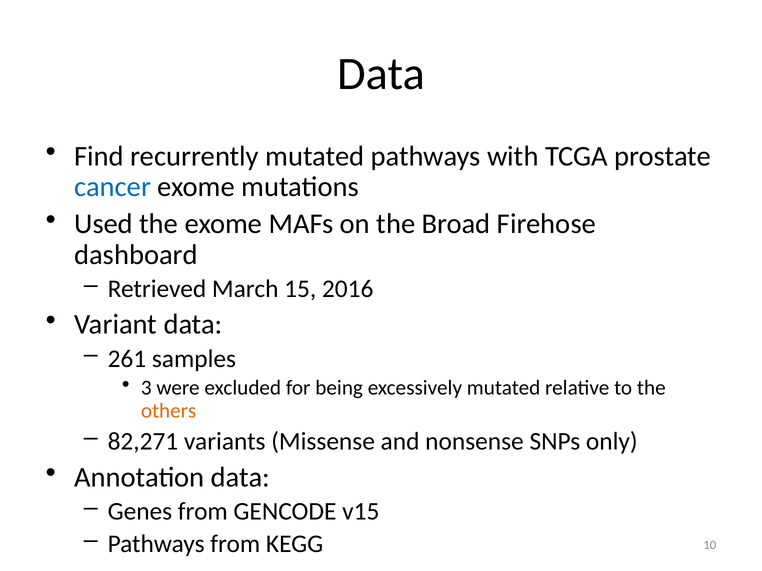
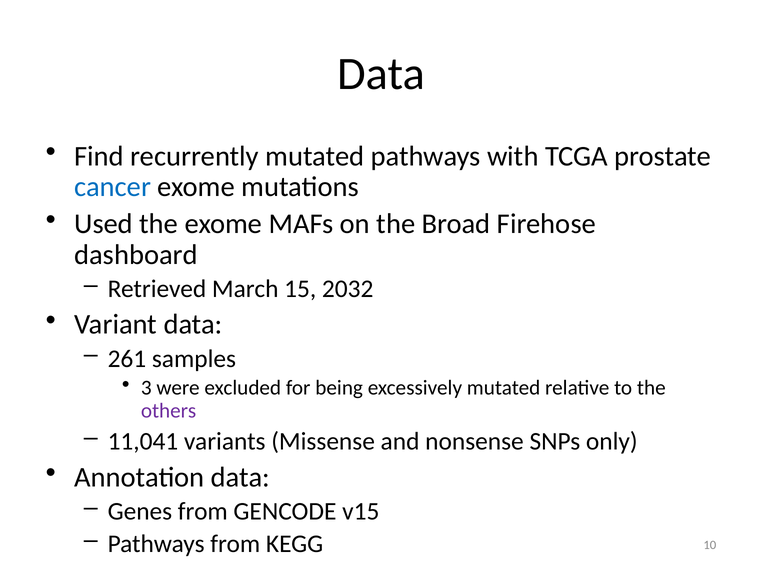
2016: 2016 -> 2032 (348, 289)
others colour: orange -> purple (169, 411)
82,271: 82,271 -> 11,041 (143, 442)
